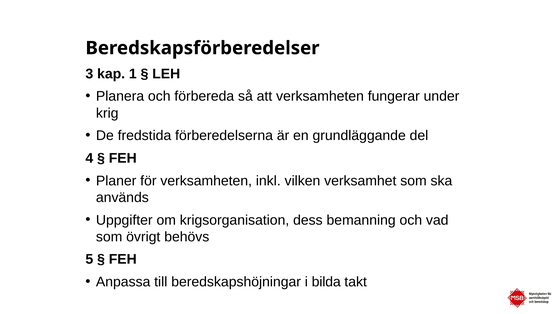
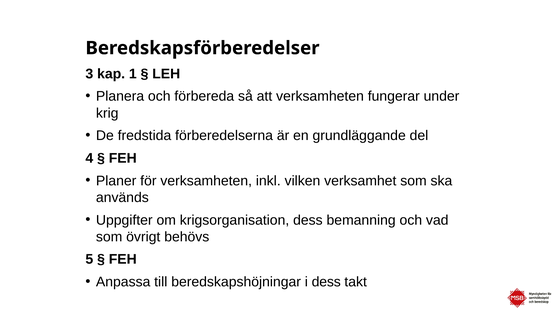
i bilda: bilda -> dess (326, 282)
